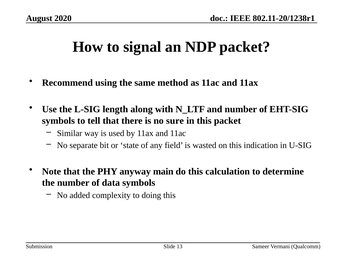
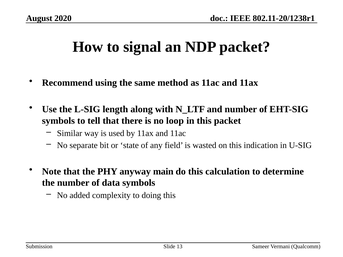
sure: sure -> loop (175, 121)
